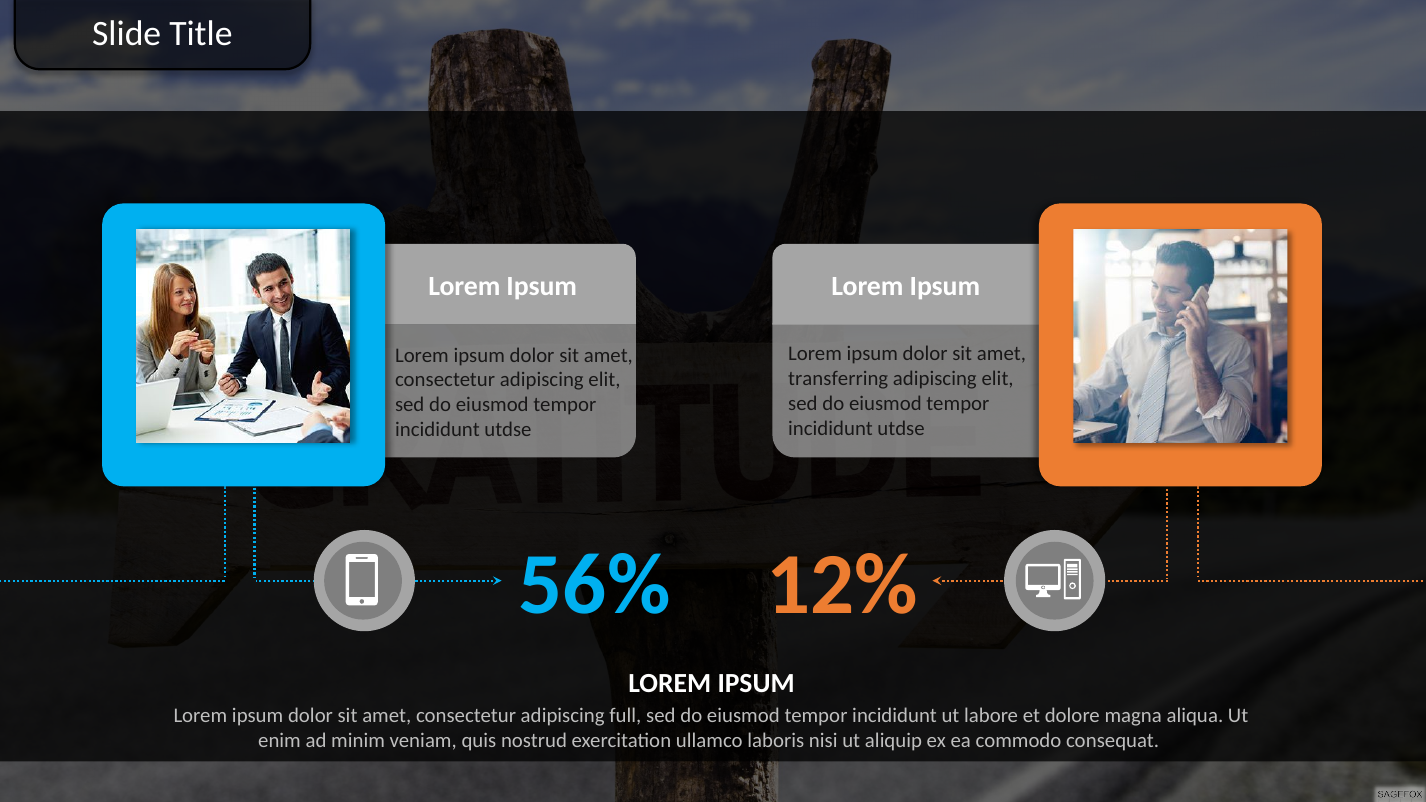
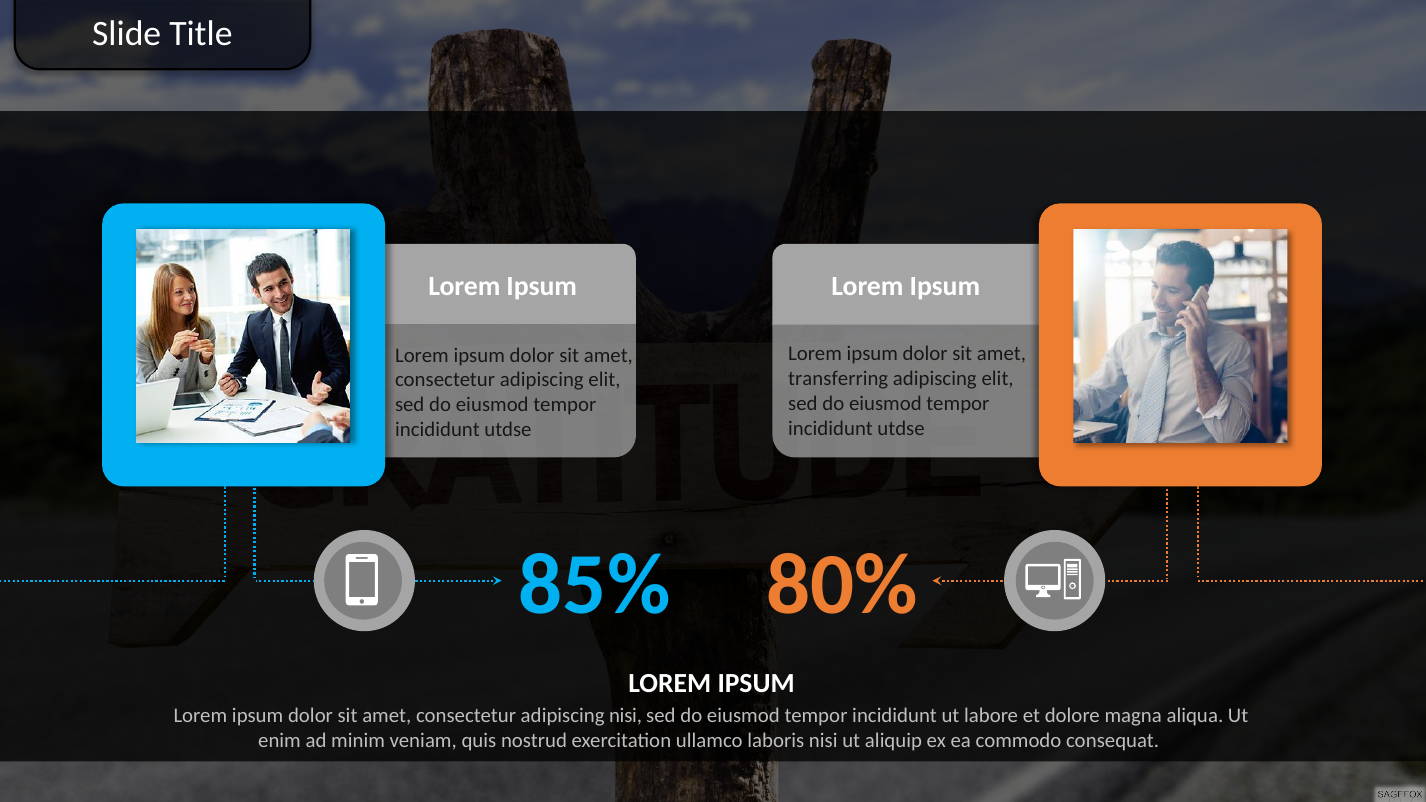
56%: 56% -> 85% (595, 585)
12%: 12% -> 80% (842, 585)
adipiscing full: full -> nisi (625, 716)
